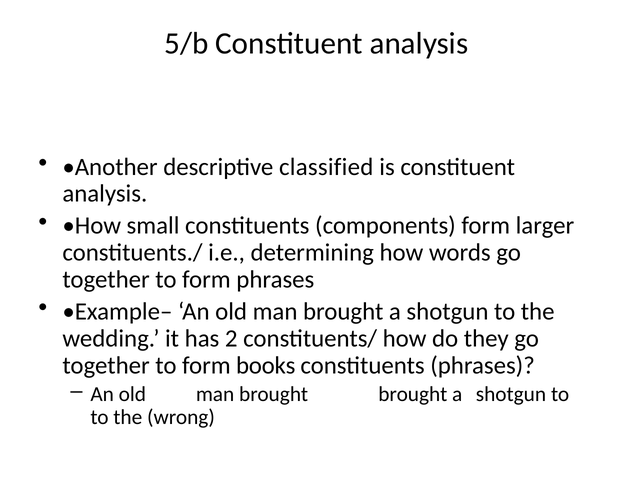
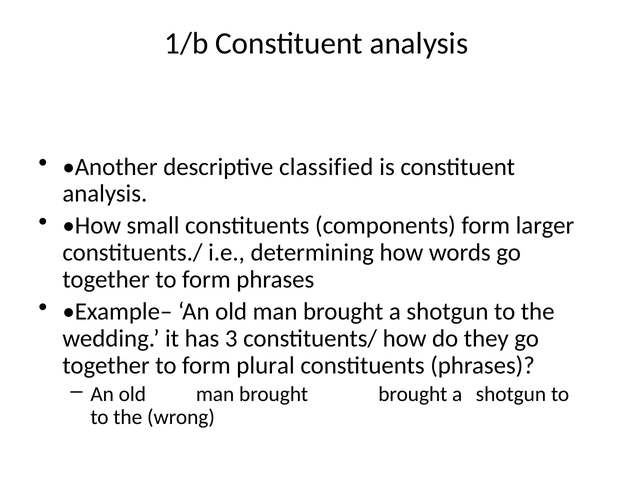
5/b: 5/b -> 1/b (186, 43)
2: 2 -> 3 (231, 338)
books: books -> plural (266, 365)
